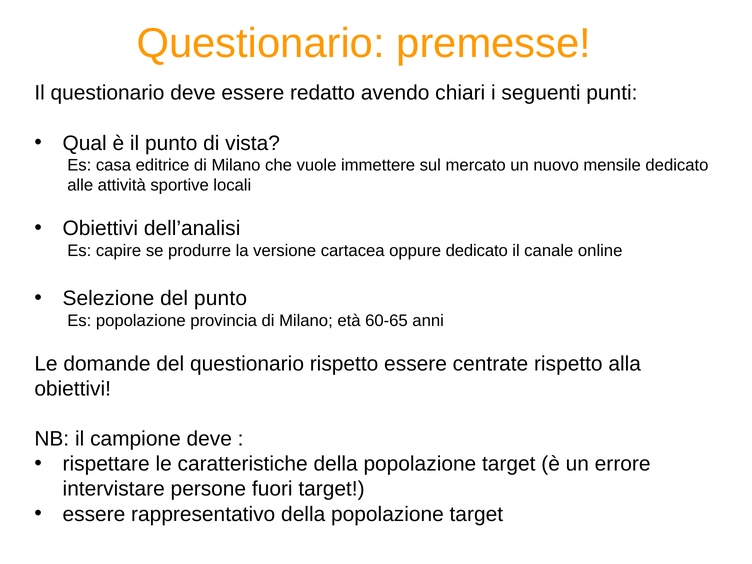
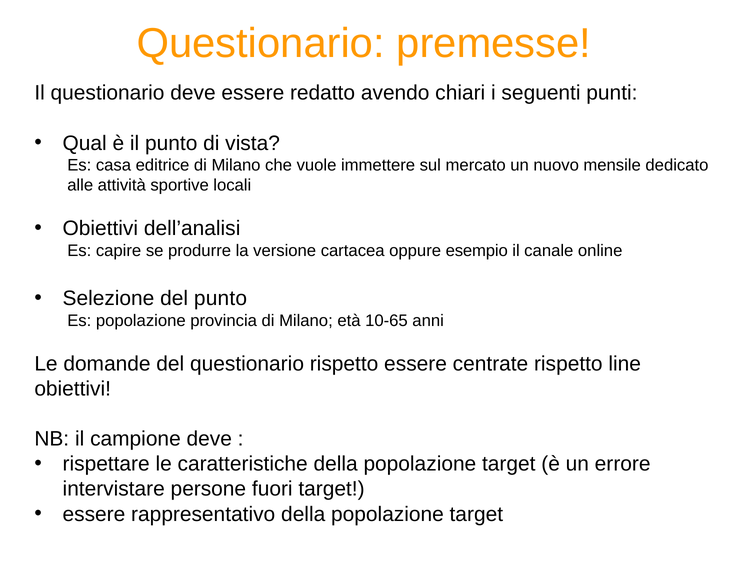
oppure dedicato: dedicato -> esempio (477, 251)
60-65: 60-65 -> 10-65 (386, 321)
alla: alla -> line (625, 364)
